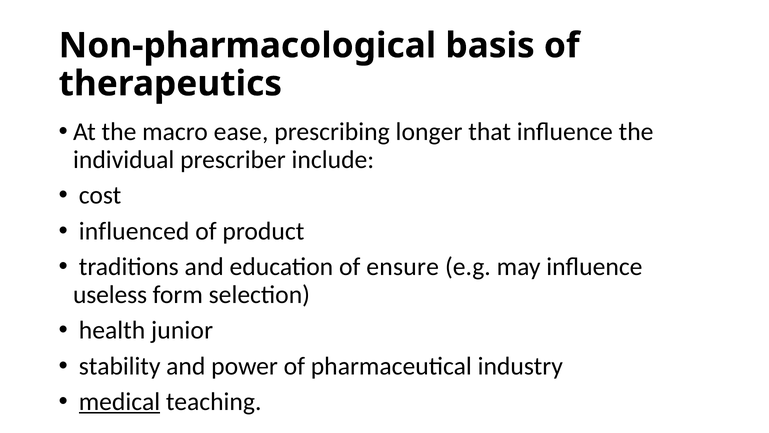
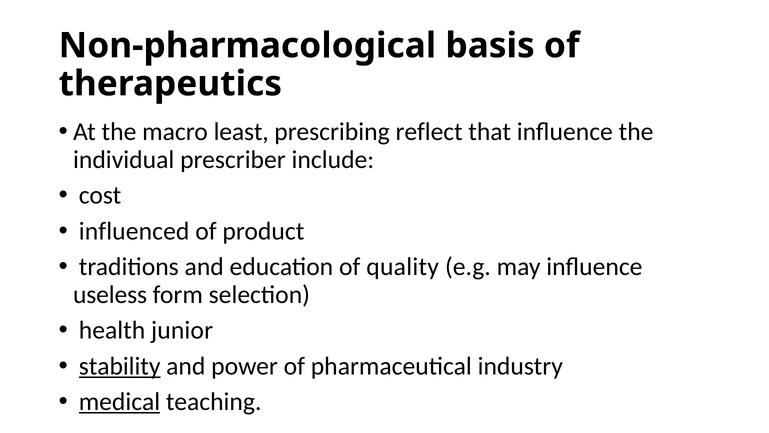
ease: ease -> least (241, 132)
longer: longer -> reflect (429, 132)
ensure: ensure -> quality (403, 267)
stability underline: none -> present (120, 366)
